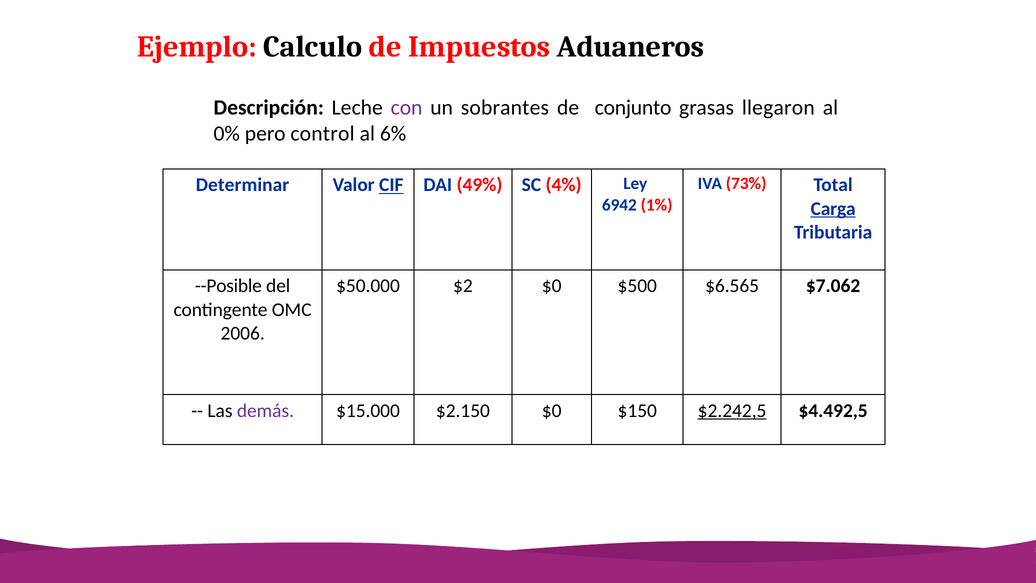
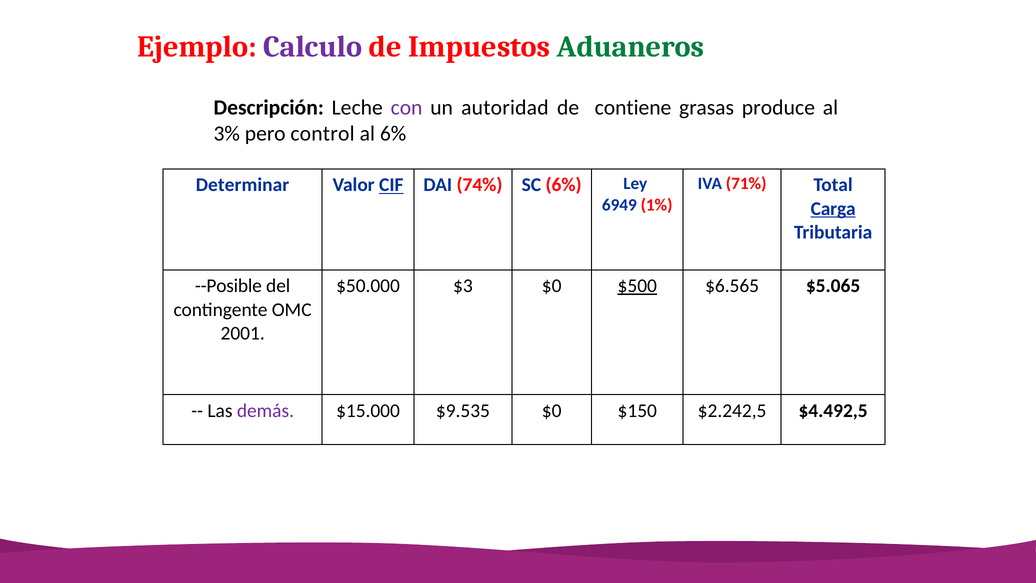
Calculo colour: black -> purple (313, 47)
Aduaneros colour: black -> green (630, 47)
sobrantes: sobrantes -> autoridad (505, 108)
conjunto: conjunto -> contiene (633, 108)
llegaron: llegaron -> produce (778, 108)
0%: 0% -> 3% (227, 134)
73%: 73% -> 71% (746, 184)
49%: 49% -> 74% (479, 185)
SC 4%: 4% -> 6% (564, 185)
6942: 6942 -> 6949 (619, 205)
$2: $2 -> $3 (463, 286)
$500 underline: none -> present (637, 286)
$7.062: $7.062 -> $5.065 (833, 286)
2006: 2006 -> 2001 (243, 333)
$2.150: $2.150 -> $9.535 (463, 410)
$2.242,5 underline: present -> none (732, 410)
